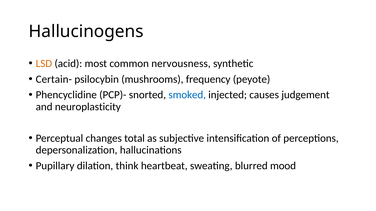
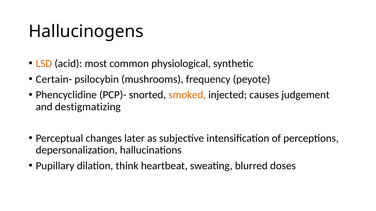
nervousness: nervousness -> physiological (181, 64)
smoked colour: blue -> orange (187, 95)
neuroplasticity: neuroplasticity -> destigmatizing (88, 107)
total: total -> later (135, 138)
mood: mood -> doses (283, 166)
